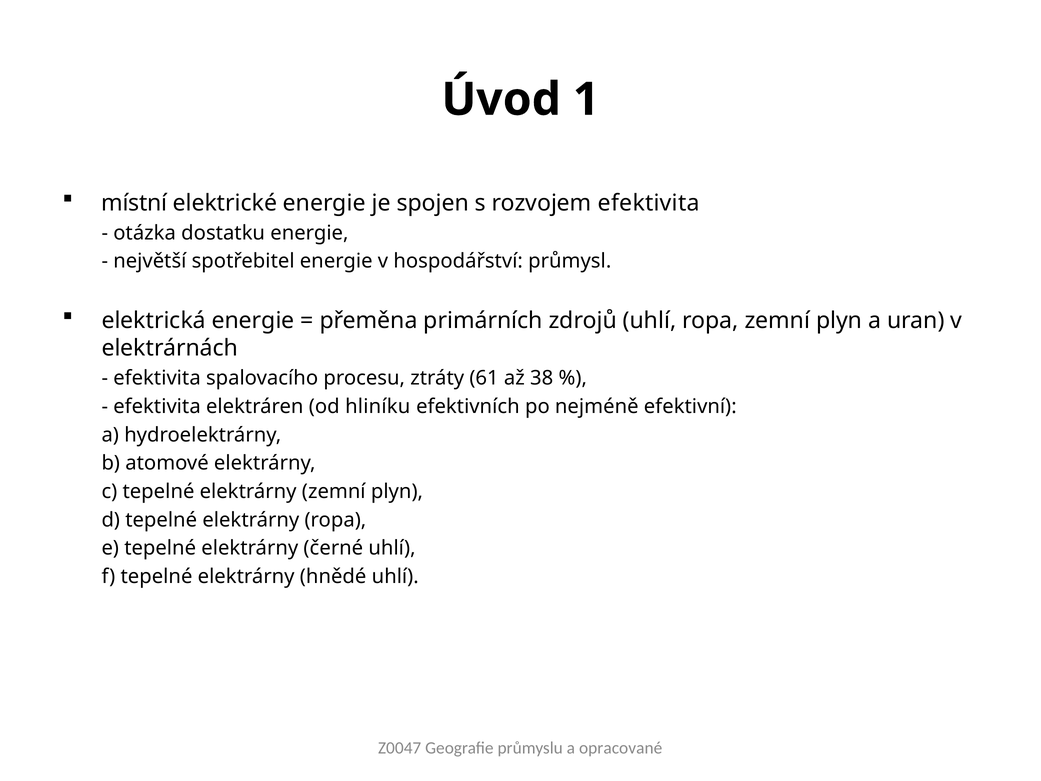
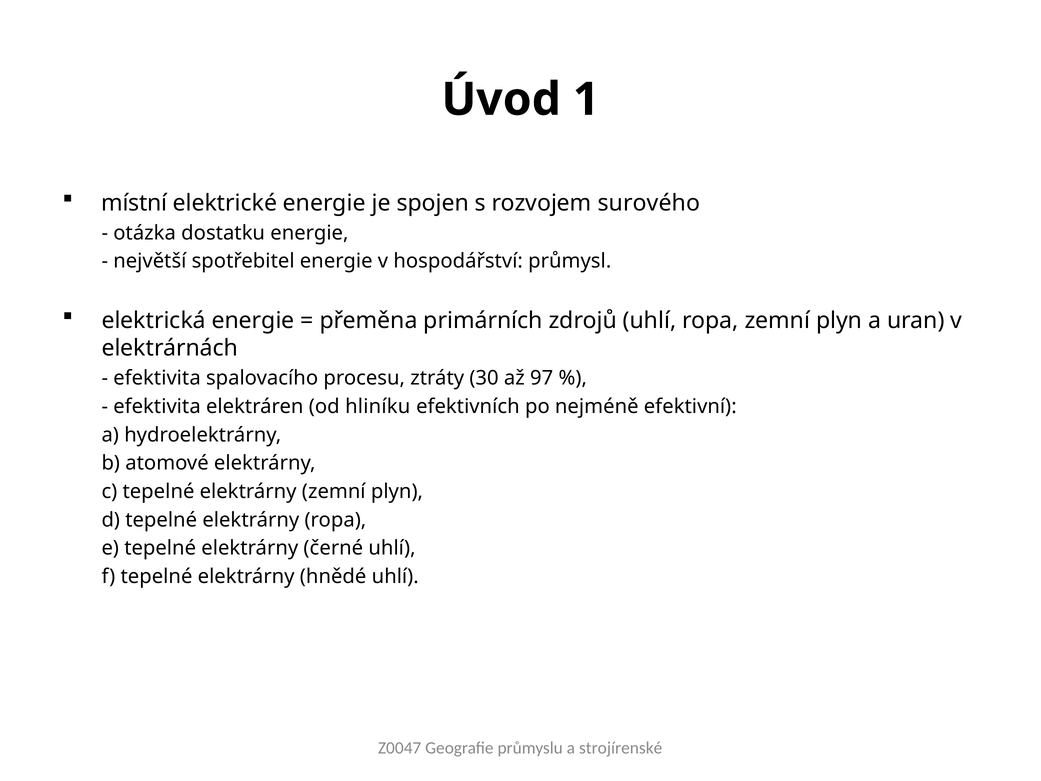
rozvojem efektivita: efektivita -> surového (649, 203)
61: 61 -> 30 (484, 378)
38: 38 -> 97 (542, 378)
opracované: opracované -> strojírenské (621, 748)
